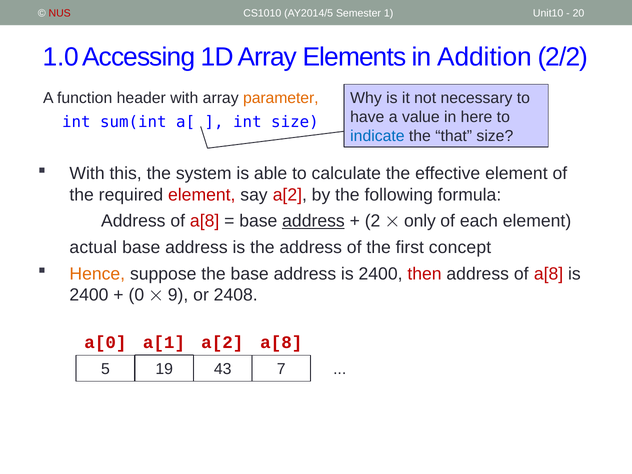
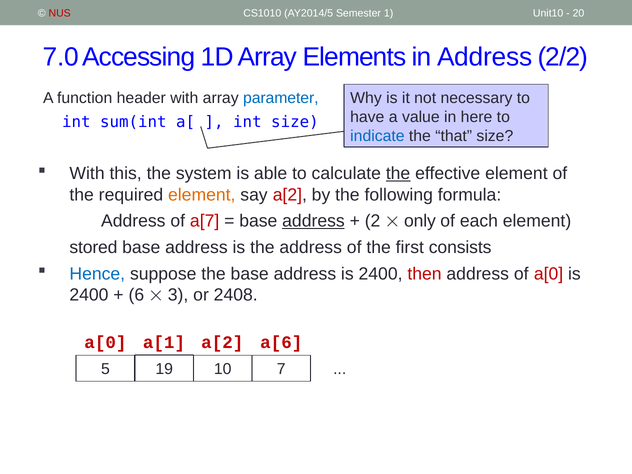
1.0: 1.0 -> 7.0 (61, 57)
in Addition: Addition -> Address (485, 57)
parameter colour: orange -> blue (281, 98)
the underline: none -> present (398, 174)
element colour: red -> orange (202, 195)
a[8: a[8 -> a[7 (205, 221)
actual: actual -> stored (93, 247)
concept: concept -> consists (460, 247)
Hence colour: orange -> blue (97, 274)
a[8: a[8 -> a[0 (549, 274)
0: 0 -> 6 (136, 295)
9: 9 -> 3 (178, 295)
a[2 a[8: a[8 -> a[6 (281, 342)
43: 43 -> 10 (223, 369)
